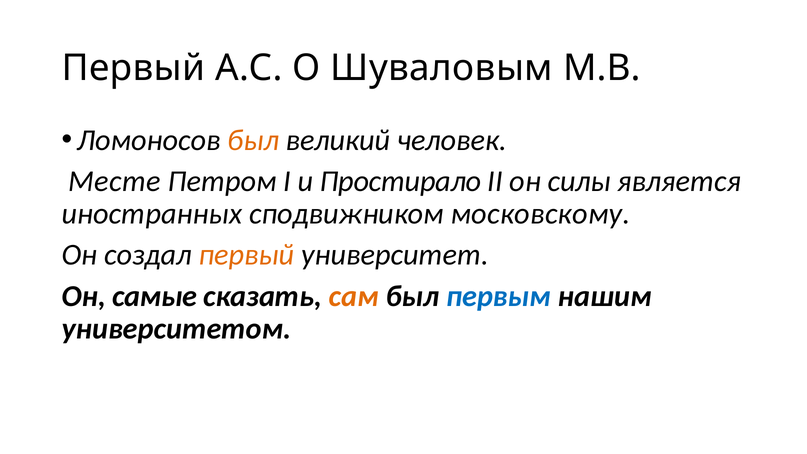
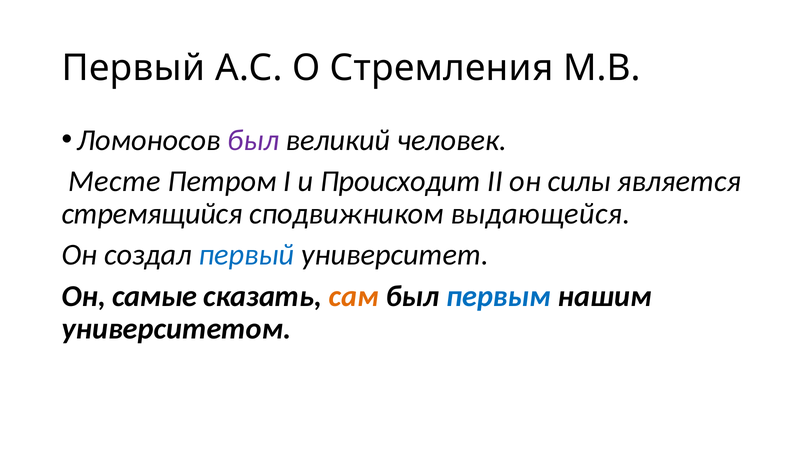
Шуваловым: Шуваловым -> Стремления (442, 68)
был colour: orange -> purple (253, 140)
Простирало: Простирало -> Происходит (401, 181)
иностранных: иностранных -> стремящийся (152, 214)
московскому: московскому -> выдающейся (540, 214)
первый colour: orange -> blue (247, 255)
